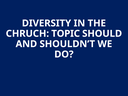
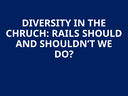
TOPIC: TOPIC -> RAILS (66, 34)
